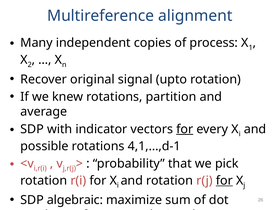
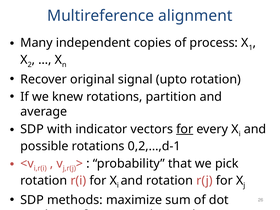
4,1,…,d-1: 4,1,…,d-1 -> 0,2,…,d-1 (154, 146)
for underline: present -> none (224, 181)
algebraic: algebraic -> methods (75, 200)
